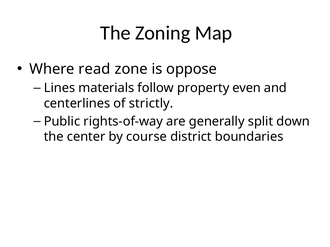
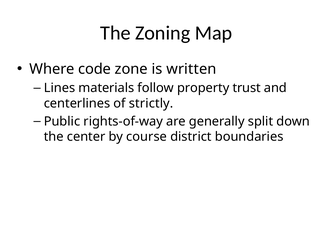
read: read -> code (95, 69)
oppose: oppose -> written (191, 69)
even: even -> trust (247, 88)
